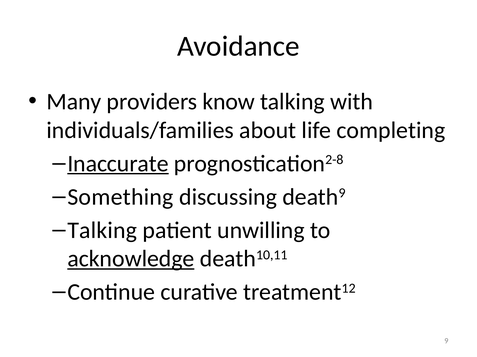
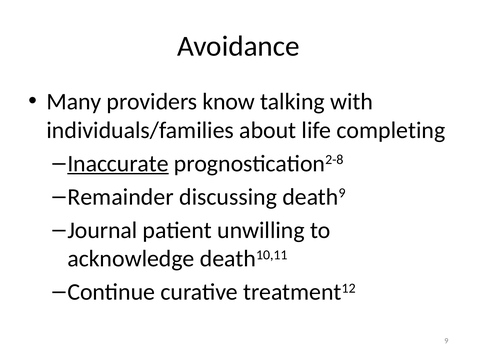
Something: Something -> Remainder (121, 197)
Talking: Talking -> Journal (102, 231)
acknowledge underline: present -> none (131, 259)
